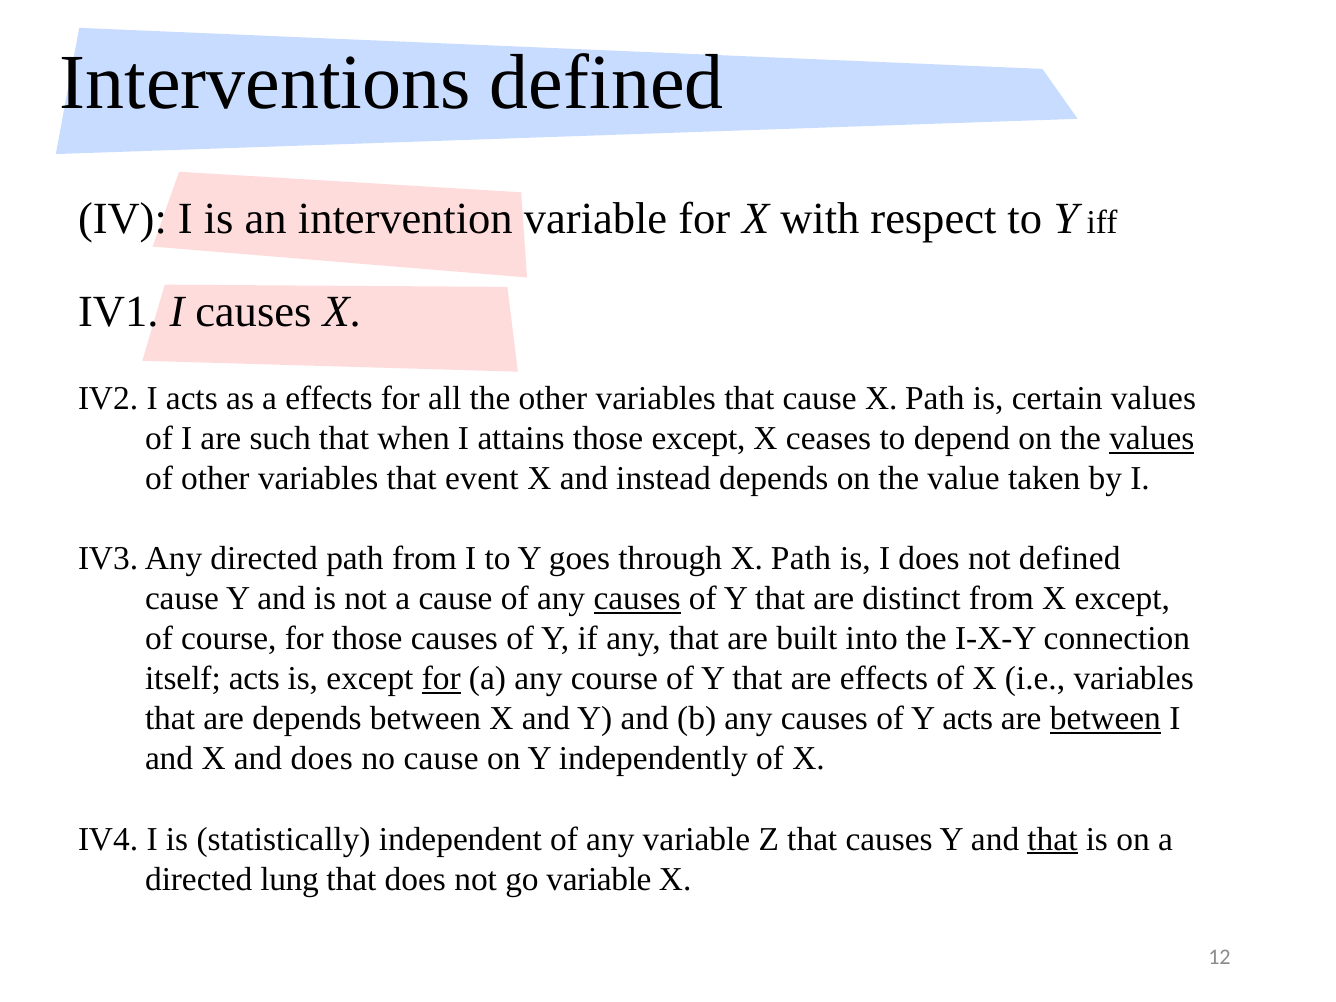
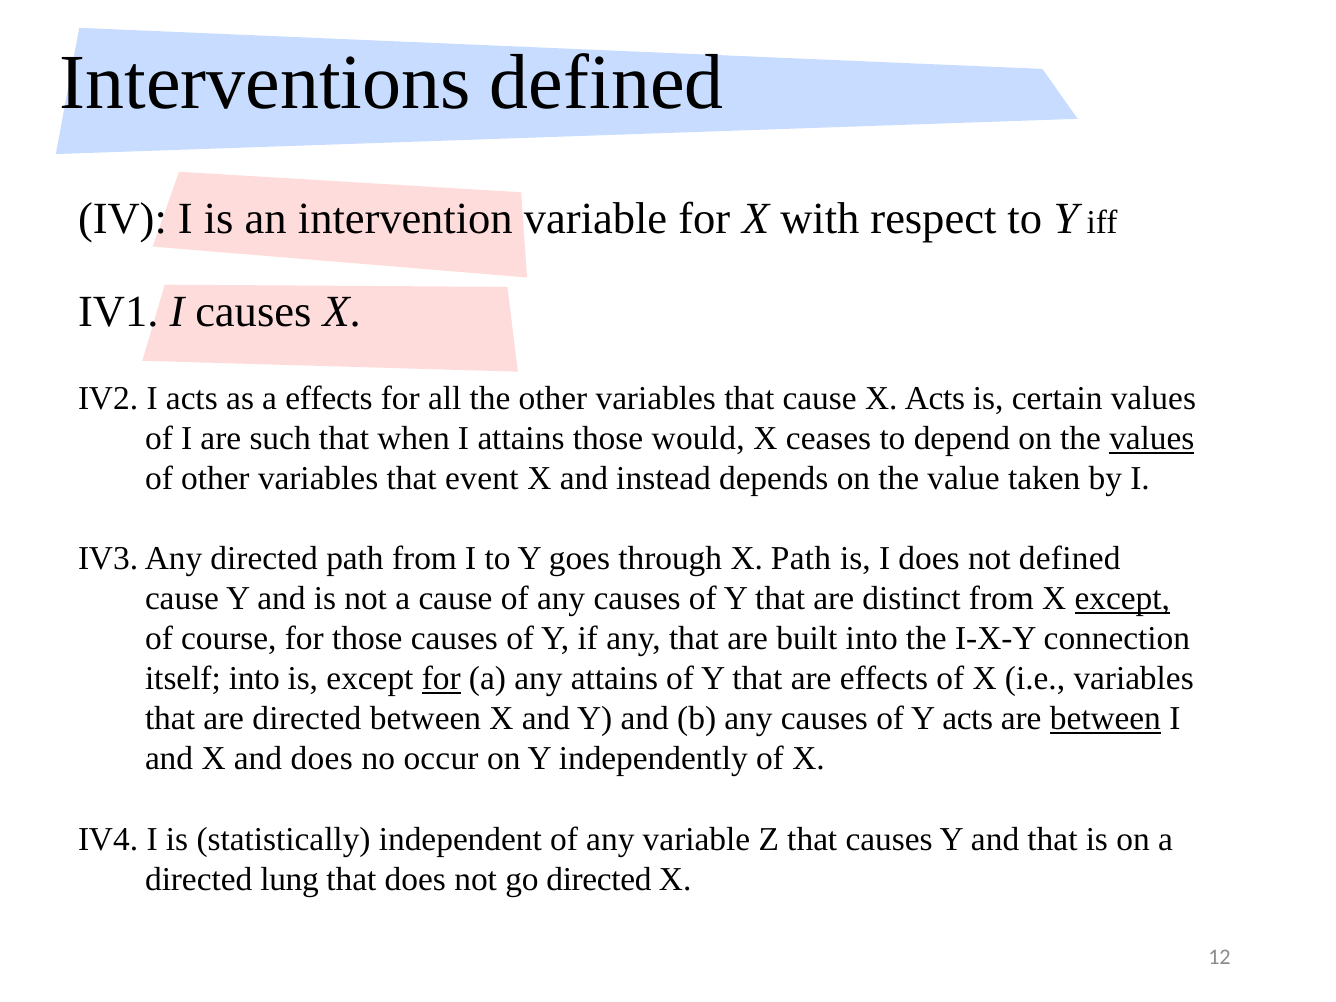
cause X Path: Path -> Acts (935, 398)
those except: except -> would (698, 438)
causes underline: present -> none (637, 599)
except underline: none -> present (1122, 599)
itself acts: acts -> into (254, 679)
any course: course -> attains (614, 679)
are depends: depends -> directed (307, 719)
no cause: cause -> occur (441, 759)
that underline: present -> none (1052, 839)
go variable: variable -> directed (599, 879)
